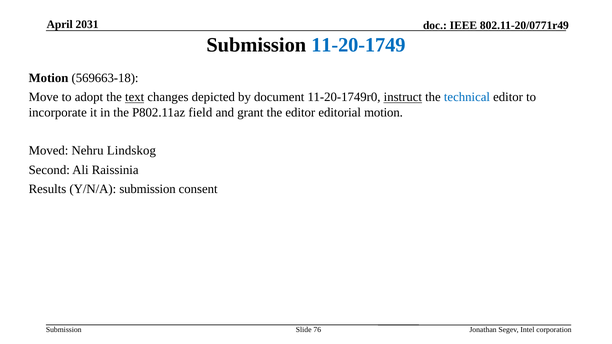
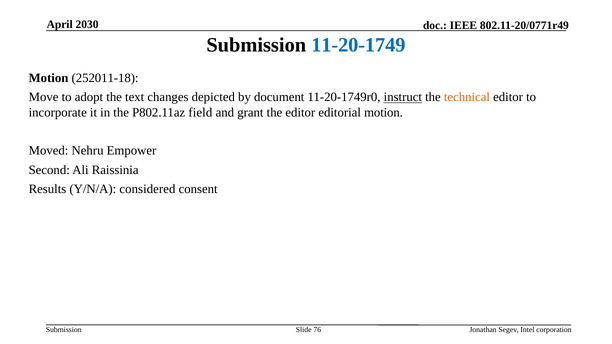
2031: 2031 -> 2030 (87, 24)
569663-18: 569663-18 -> 252011-18 (105, 78)
text underline: present -> none (135, 97)
technical colour: blue -> orange (467, 97)
Lindskog: Lindskog -> Empower (131, 151)
Y/N/A submission: submission -> considered (147, 189)
